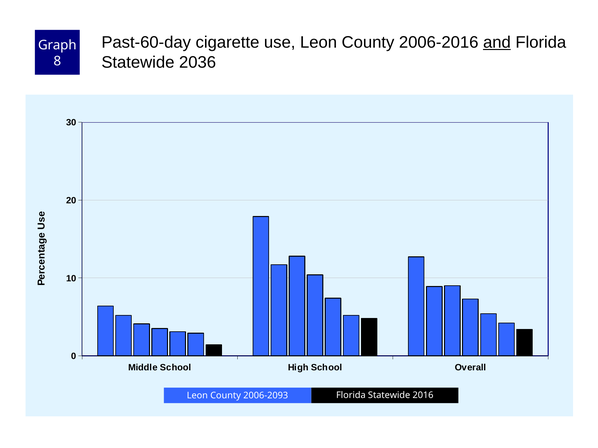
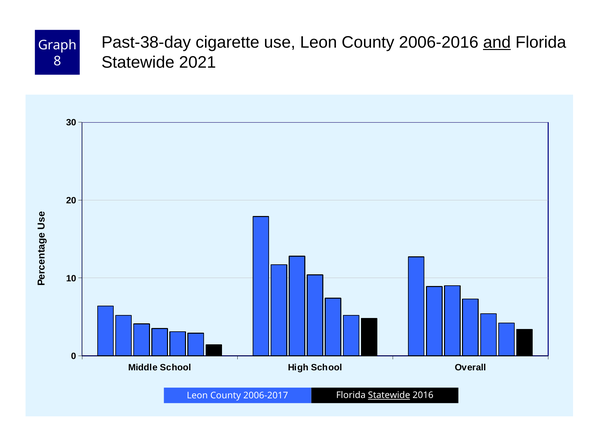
Past-60-day: Past-60-day -> Past-38-day (146, 43)
2036: 2036 -> 2021 (198, 62)
2006-2093: 2006-2093 -> 2006-2017 (266, 396)
Statewide underline: none -> present (389, 396)
